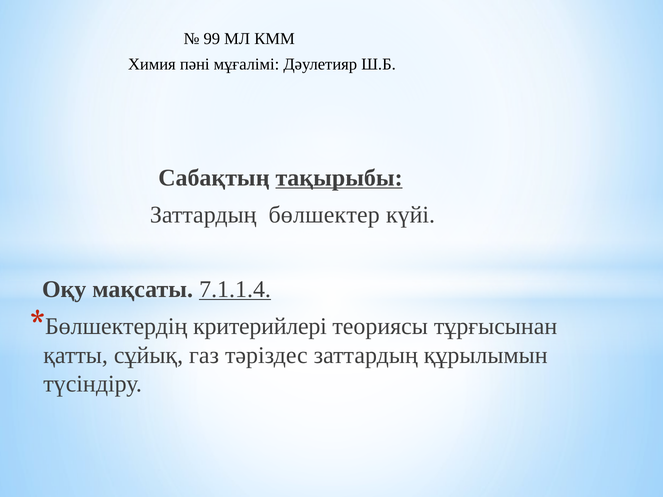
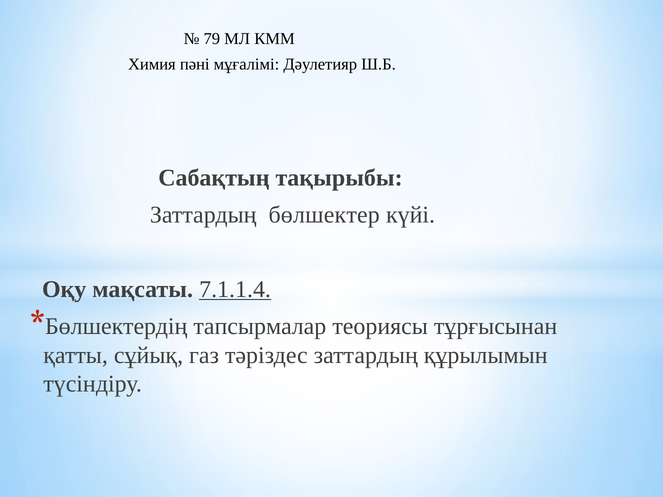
99: 99 -> 79 (212, 39)
тақырыбы underline: present -> none (339, 178)
критерийлері: критерийлері -> тапсырмалар (260, 327)
